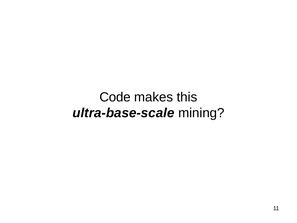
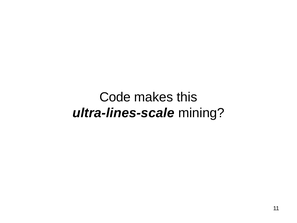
ultra-base-scale: ultra-base-scale -> ultra-lines-scale (123, 113)
